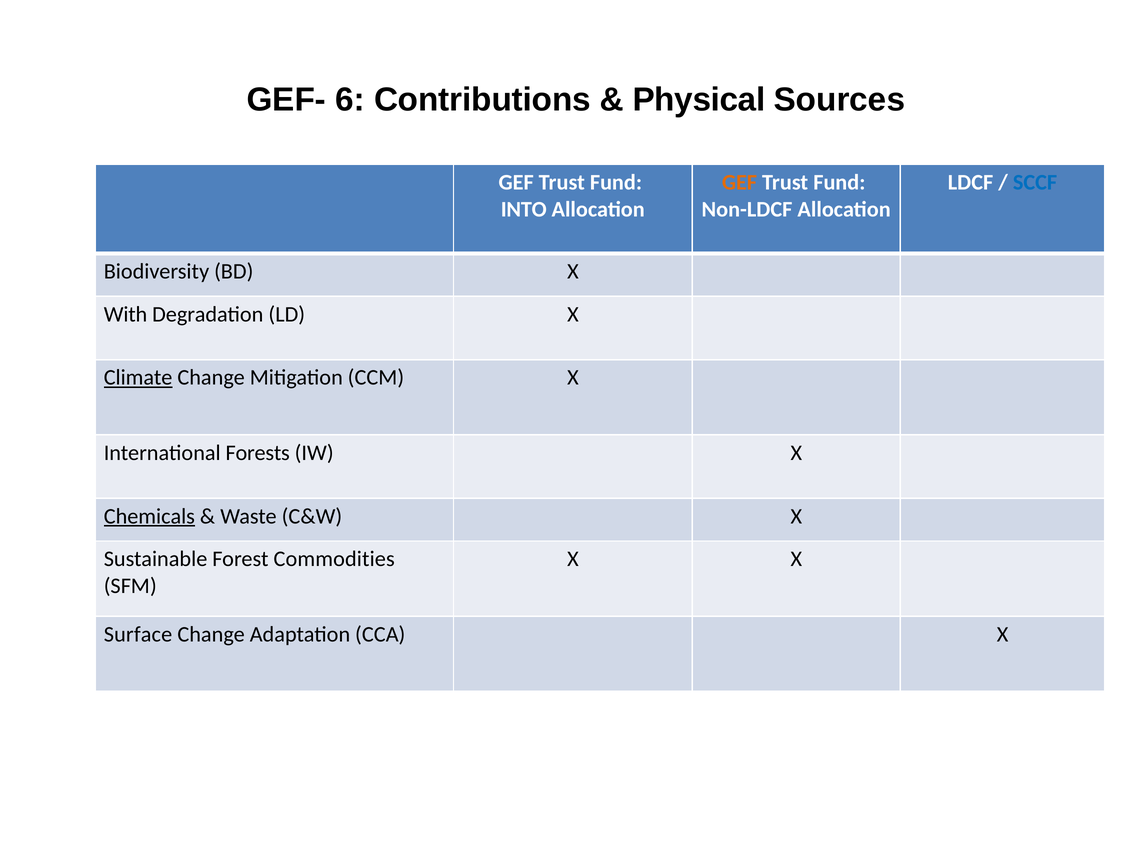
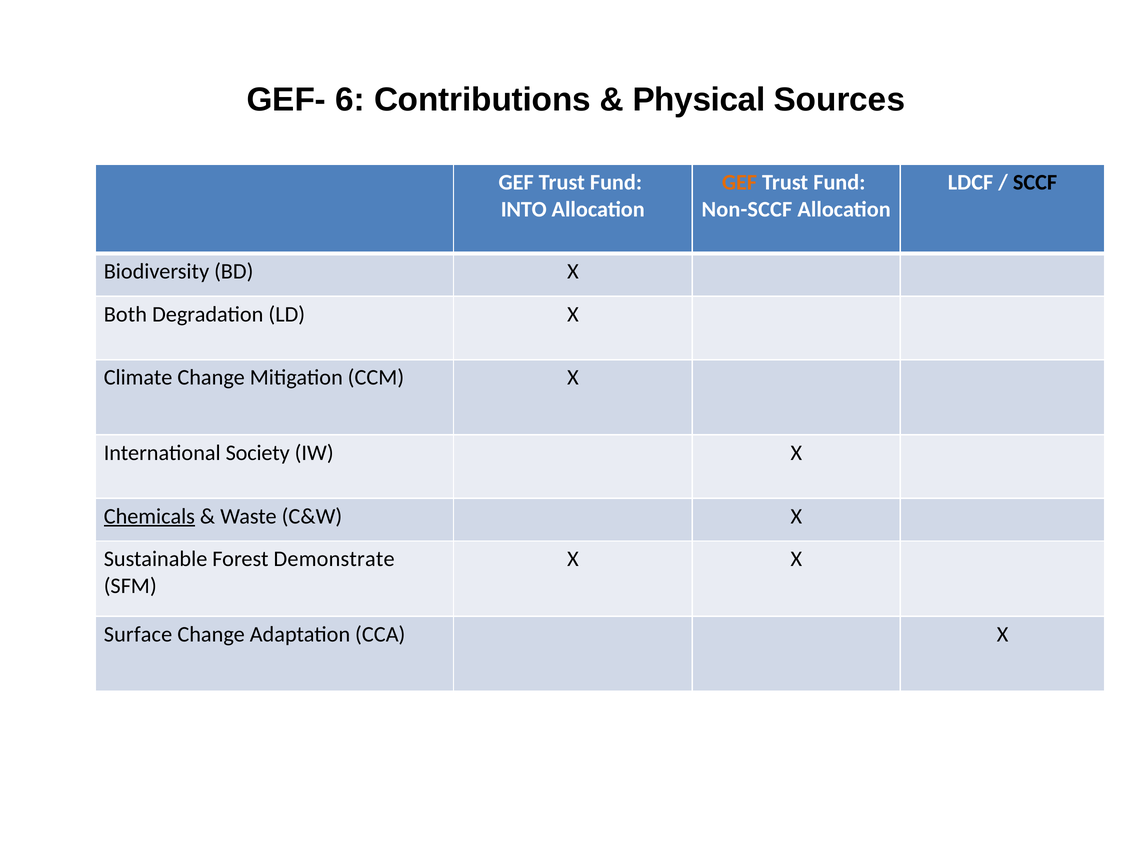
SCCF colour: blue -> black (1035, 182)
Non-LDCF: Non-LDCF -> Non-SCCF (747, 209)
With: With -> Both (125, 314)
Climate underline: present -> none (138, 378)
Forests: Forests -> Society (258, 453)
Commodities: Commodities -> Demonstrate (334, 559)
